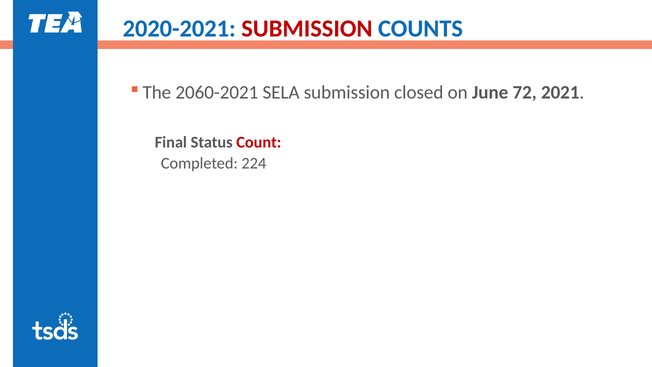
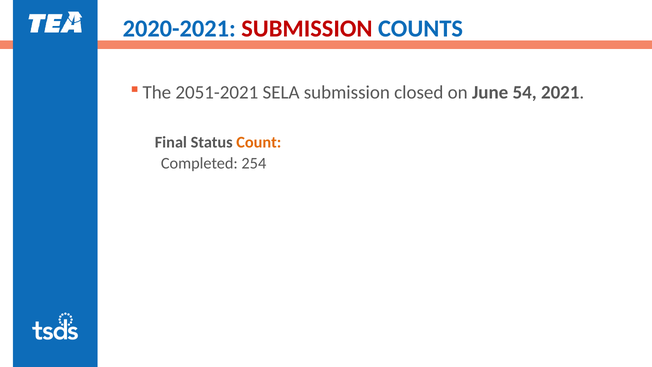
2060-2021: 2060-2021 -> 2051-2021 (217, 93)
72: 72 -> 54 (525, 93)
Count colour: red -> orange (259, 142)
224: 224 -> 254 (254, 163)
